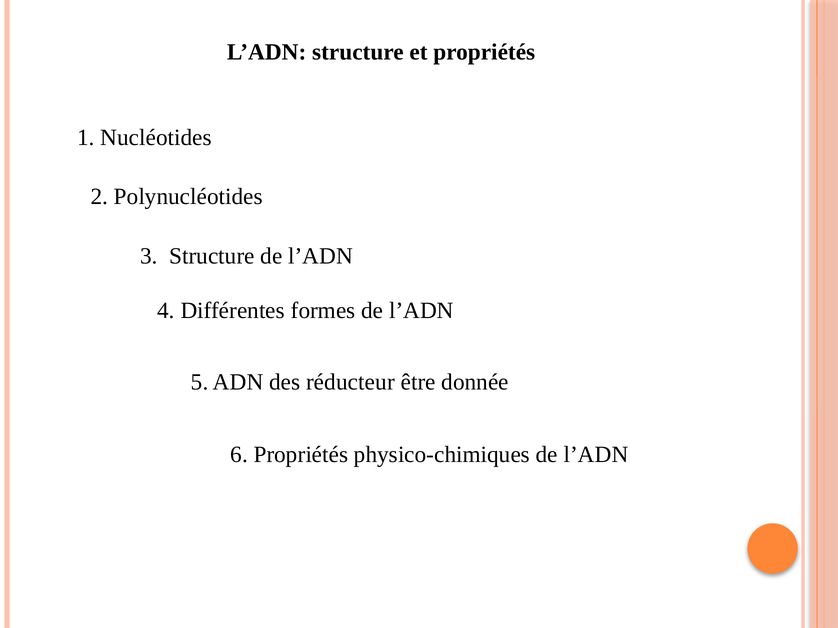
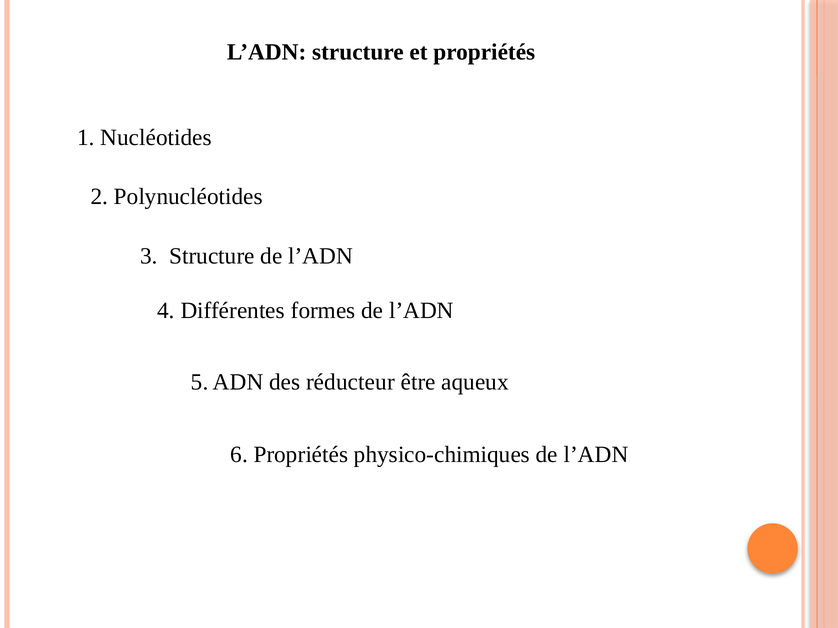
donnée: donnée -> aqueux (475, 382)
